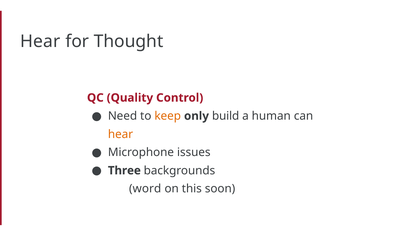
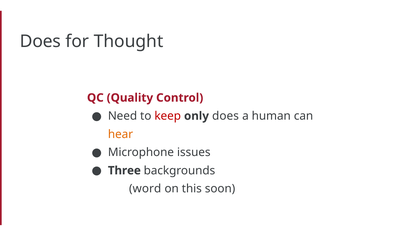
Hear: Hear -> Does (40, 41)
keep colour: orange -> red (168, 116)
only build: build -> does (226, 116)
